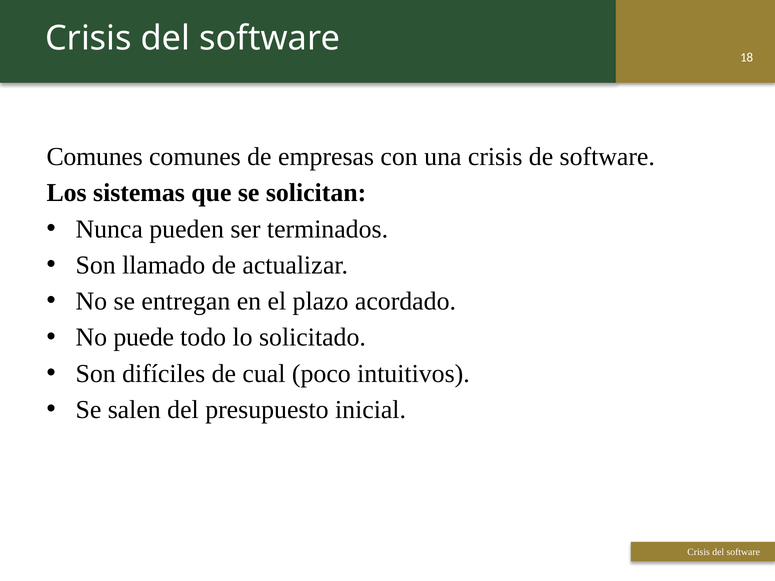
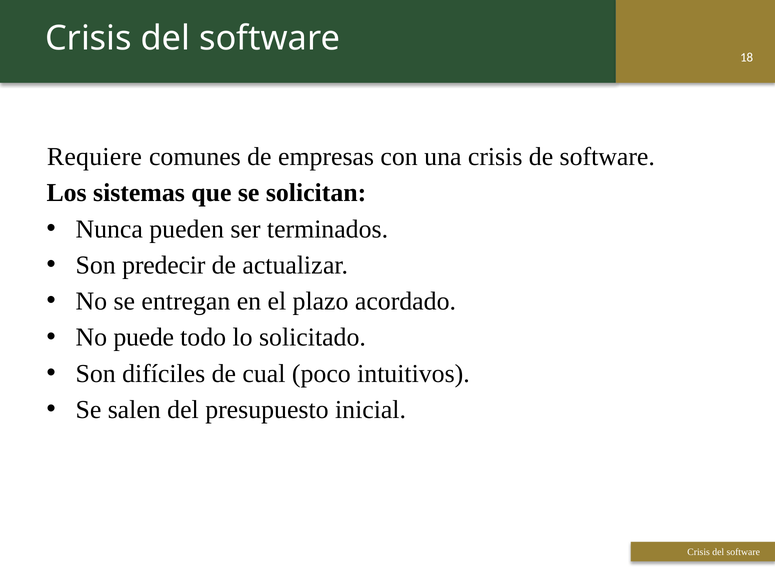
Comunes: Comunes -> Requiere (94, 157)
llamado: llamado -> predecir (164, 265)
